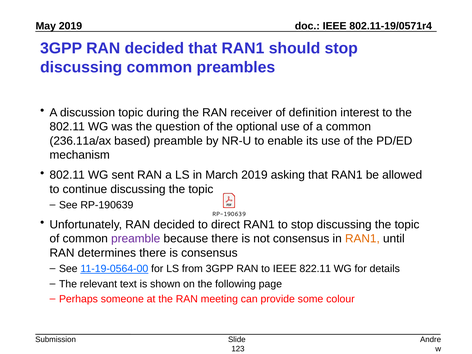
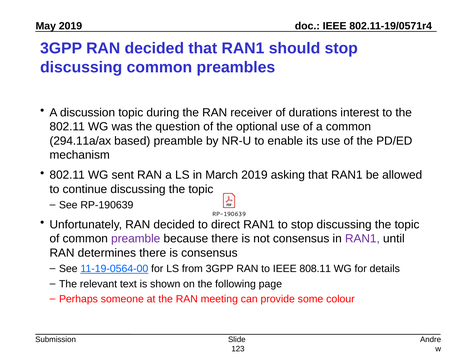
definition: definition -> durations (313, 113)
236.11a/ax: 236.11a/ax -> 294.11a/ax (80, 141)
RAN1 colour: orange -> purple (362, 239)
822.11: 822.11 -> 808.11 (315, 269)
